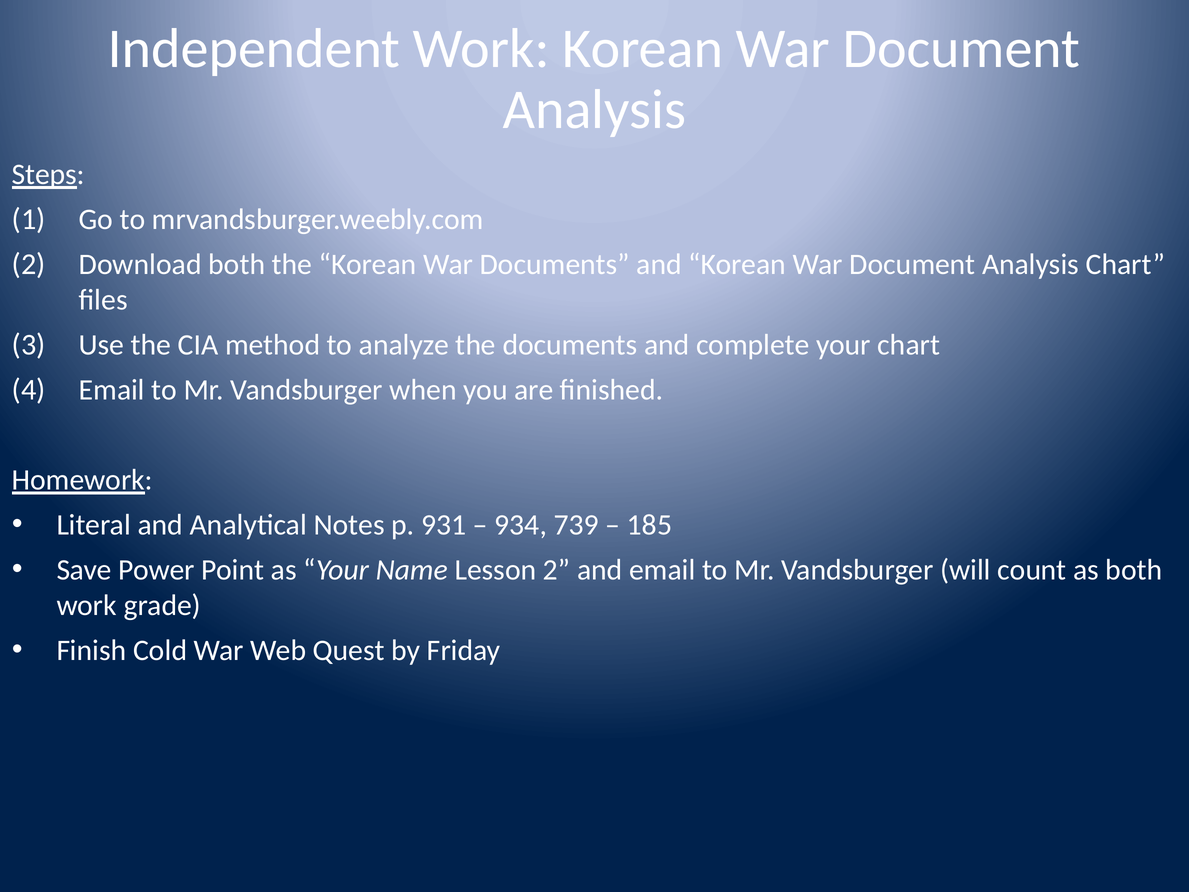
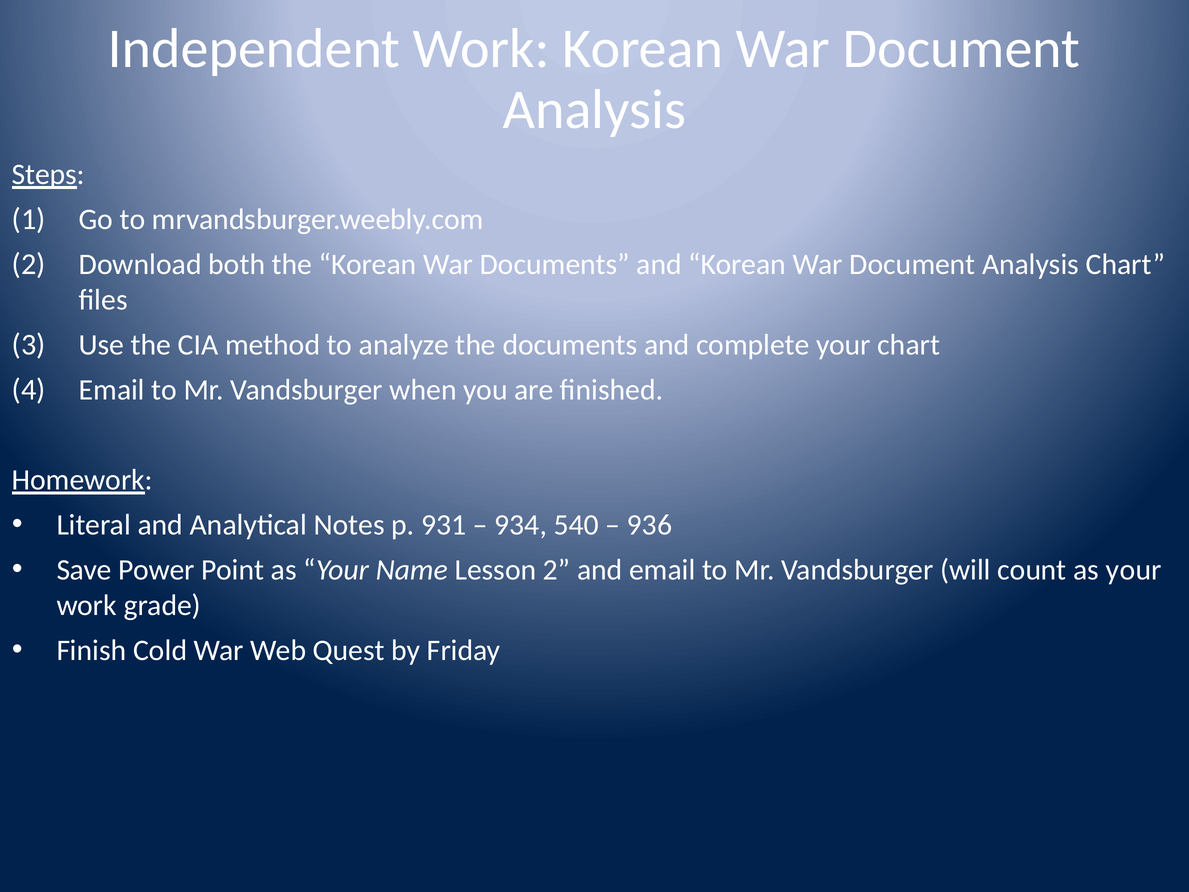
739: 739 -> 540 (576, 525)
185: 185 -> 936 (649, 525)
count as both: both -> your (1134, 570)
